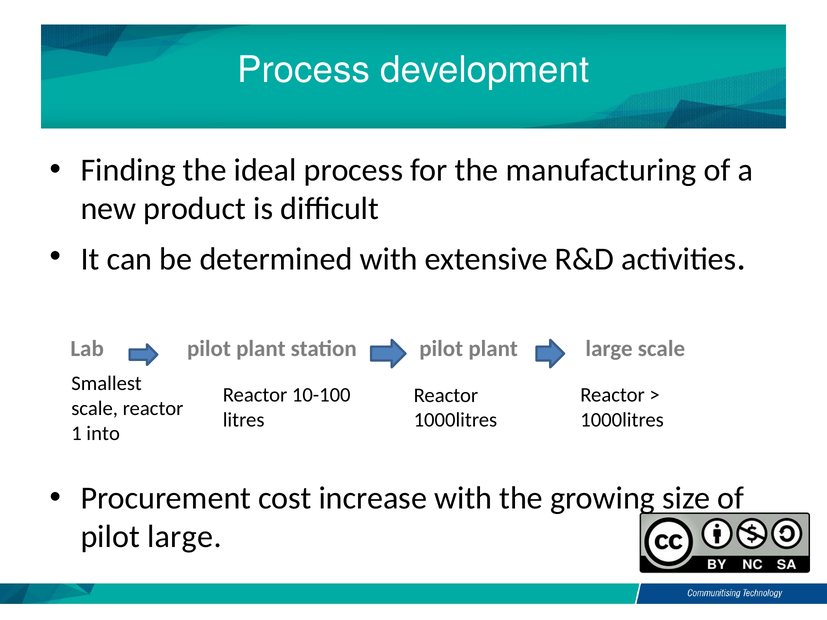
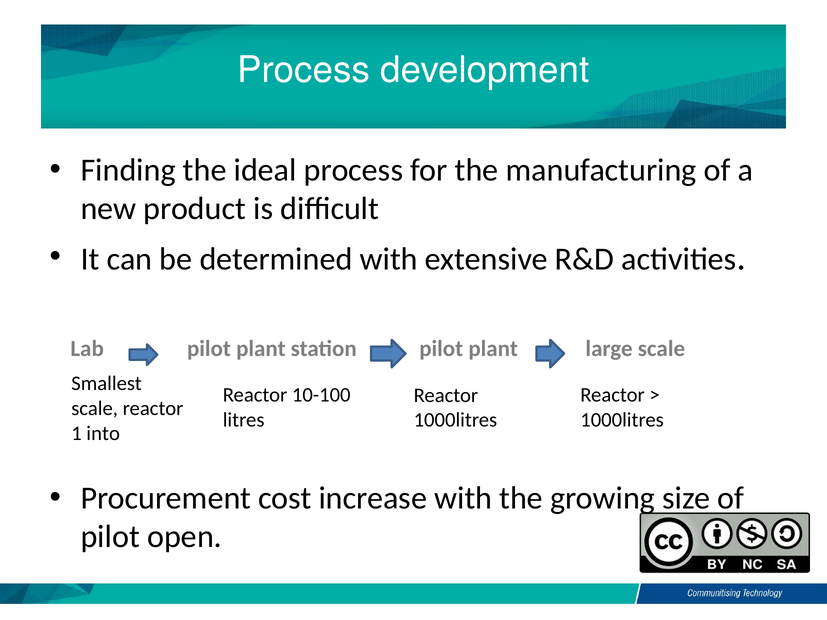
pilot large: large -> open (185, 537)
